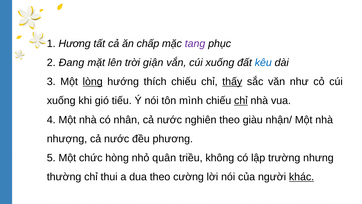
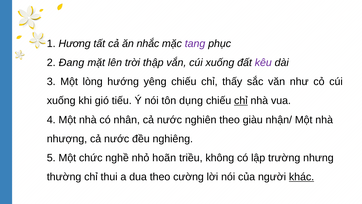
chấp: chấp -> nhắc (148, 44)
giận: giận -> thập (153, 63)
kêu colour: blue -> purple (263, 63)
lòng underline: present -> none (93, 82)
thích: thích -> yêng (155, 82)
thấy underline: present -> none (232, 82)
mình: mình -> dụng (191, 101)
phương: phương -> nghiêng (173, 139)
hòng: hòng -> nghề (117, 158)
quân: quân -> hoãn (164, 158)
